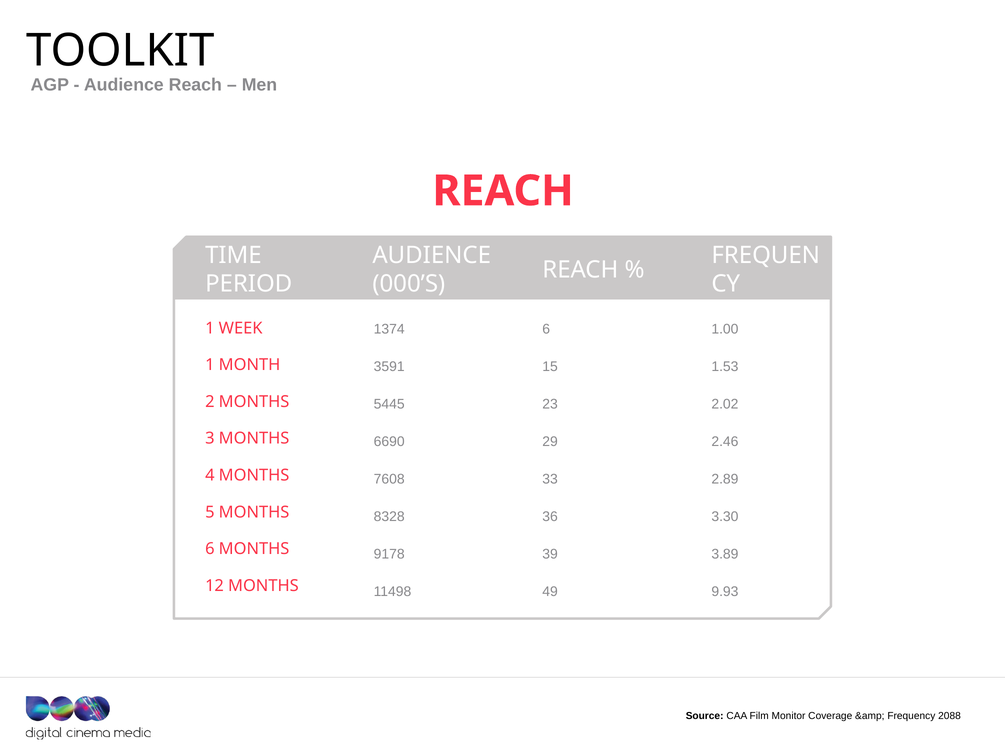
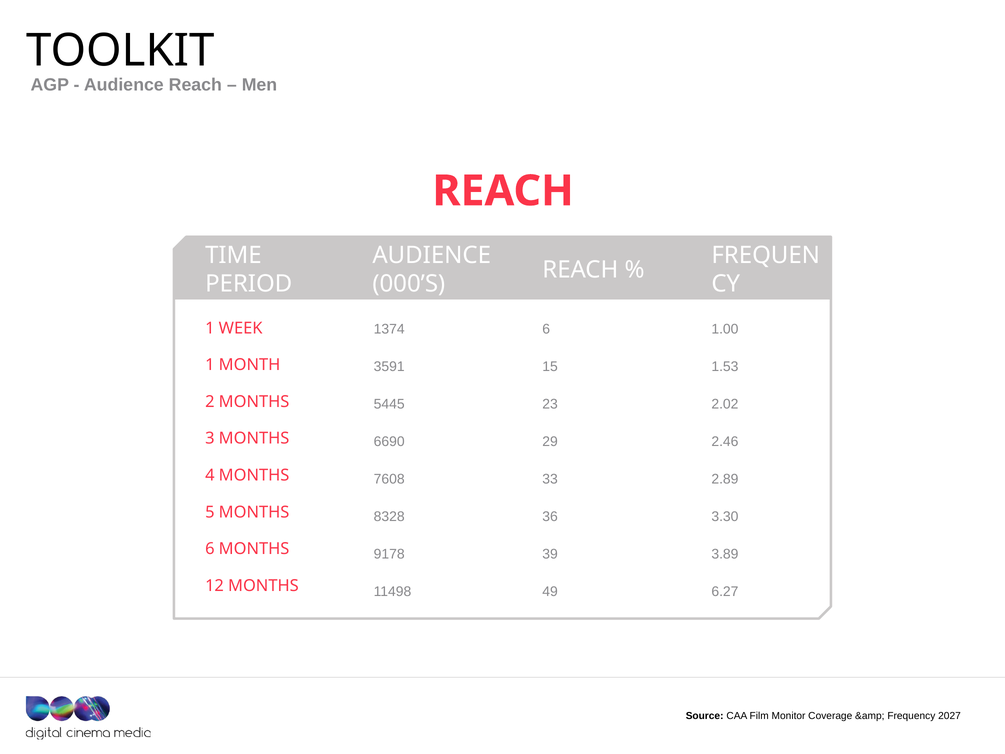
9.93: 9.93 -> 6.27 (725, 591)
2088: 2088 -> 2027 (949, 716)
